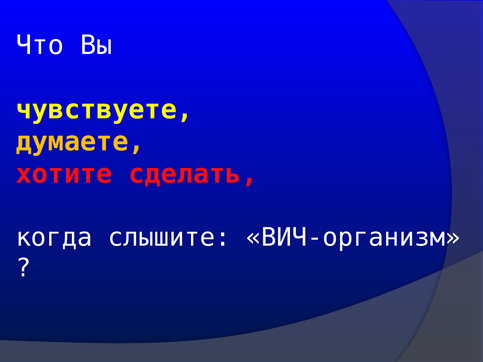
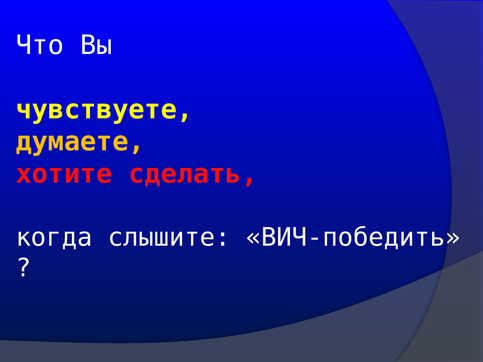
ВИЧ-организм: ВИЧ-организм -> ВИЧ-победить (353, 238)
